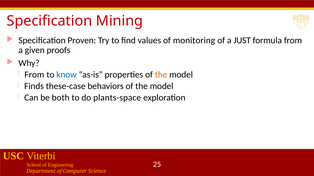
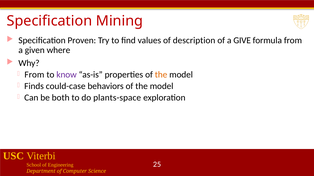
monitoring: monitoring -> description (194, 40)
JUST: JUST -> GIVE (242, 40)
proofs: proofs -> where (58, 50)
know colour: blue -> purple (67, 75)
these-case: these-case -> could-case (66, 87)
